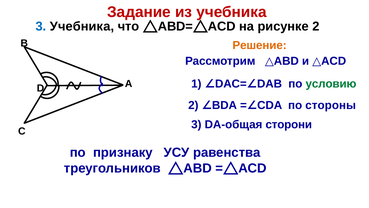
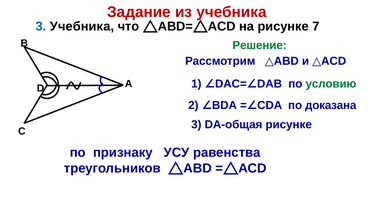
рисунке 2: 2 -> 7 (316, 26)
Решение colour: orange -> green (260, 45)
стороны: стороны -> доказана (331, 105)
DA-общая сторони: сторони -> рисунке (289, 124)
